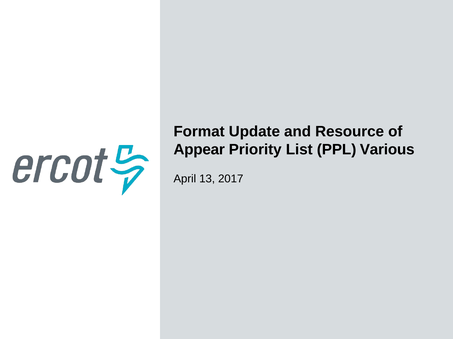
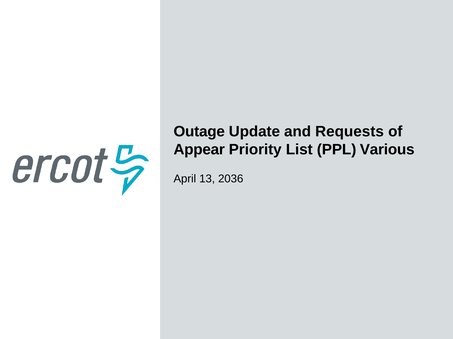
Format: Format -> Outage (199, 132)
Resource: Resource -> Requests (350, 132)
2017: 2017 -> 2036 (231, 179)
